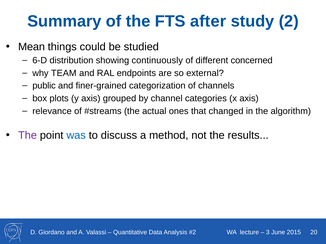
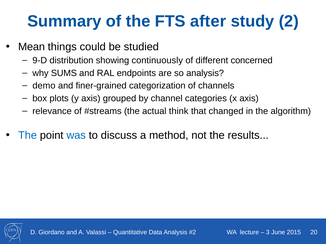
6-D: 6-D -> 9-D (40, 61)
TEAM: TEAM -> SUMS (64, 73)
so external: external -> analysis (205, 73)
public: public -> demo (44, 86)
ones: ones -> think (179, 111)
The colour: purple -> blue (28, 136)
